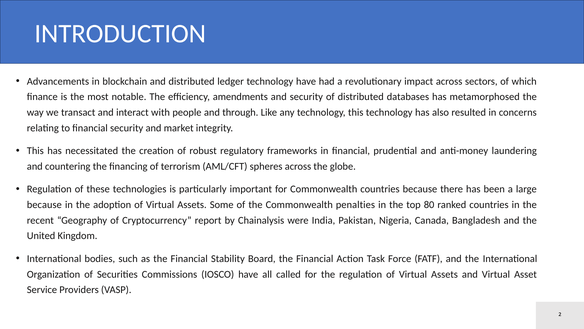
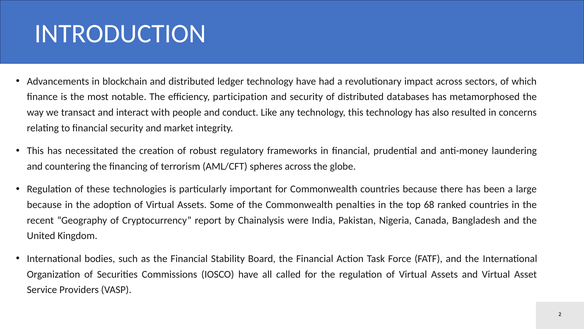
amendments: amendments -> participation (240, 97)
through: through -> conduct (240, 112)
80: 80 -> 68 (429, 204)
